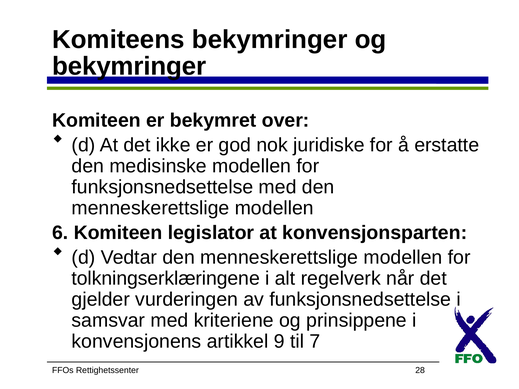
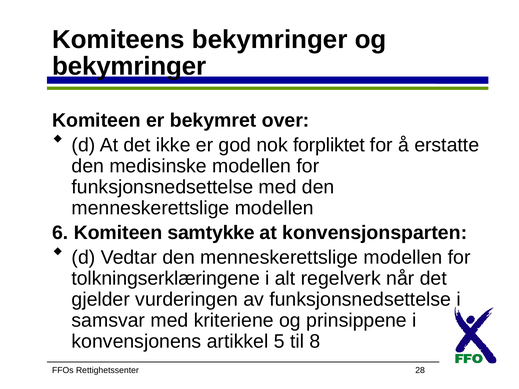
juridiske: juridiske -> forpliktet (329, 145)
legislator: legislator -> samtykke (211, 233)
9: 9 -> 5 (279, 342)
7: 7 -> 8 (315, 342)
